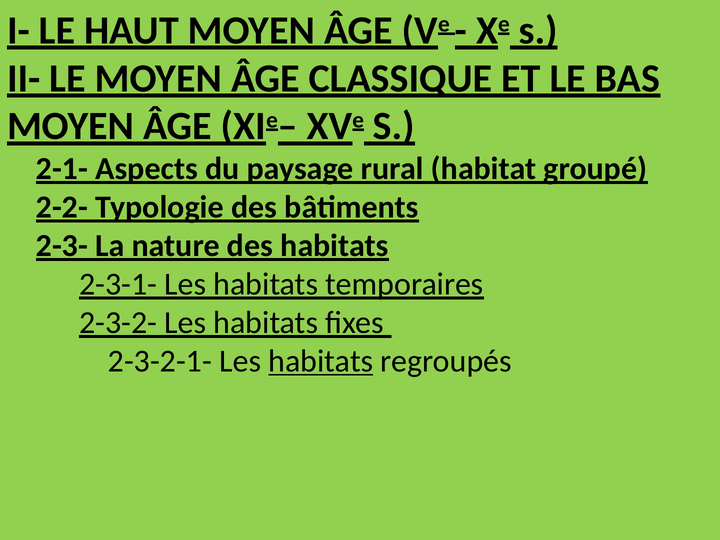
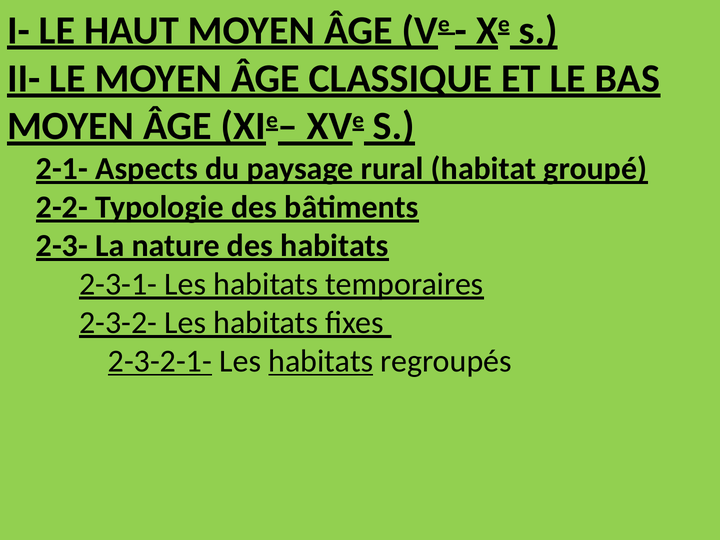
2-3-2-1- underline: none -> present (160, 361)
